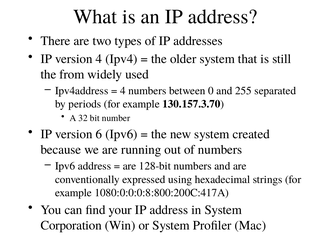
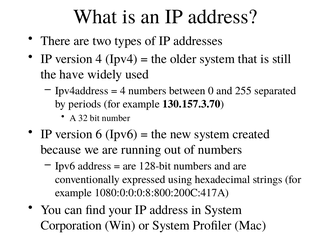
from: from -> have (72, 74)
